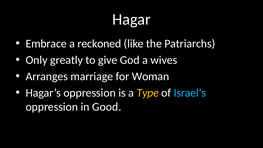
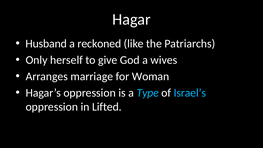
Embrace: Embrace -> Husband (46, 44)
greatly: greatly -> herself (66, 60)
Type colour: yellow -> light blue (148, 93)
Good: Good -> Lifted (107, 107)
